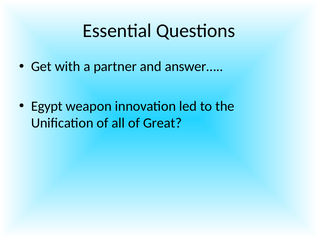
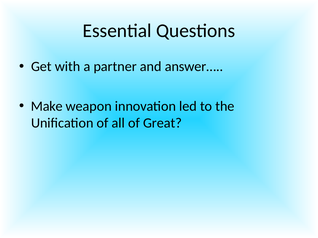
Egypt: Egypt -> Make (47, 106)
